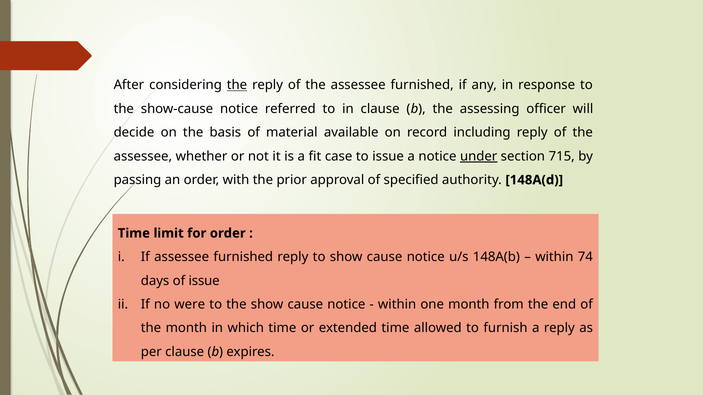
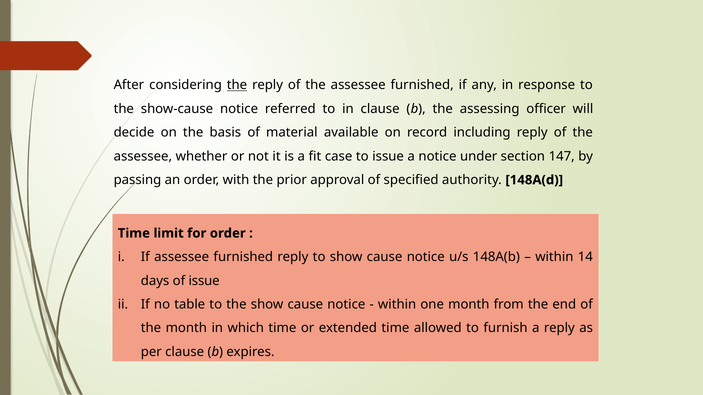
under underline: present -> none (479, 156)
715: 715 -> 147 (562, 156)
74: 74 -> 14 (585, 257)
were: were -> table (190, 305)
